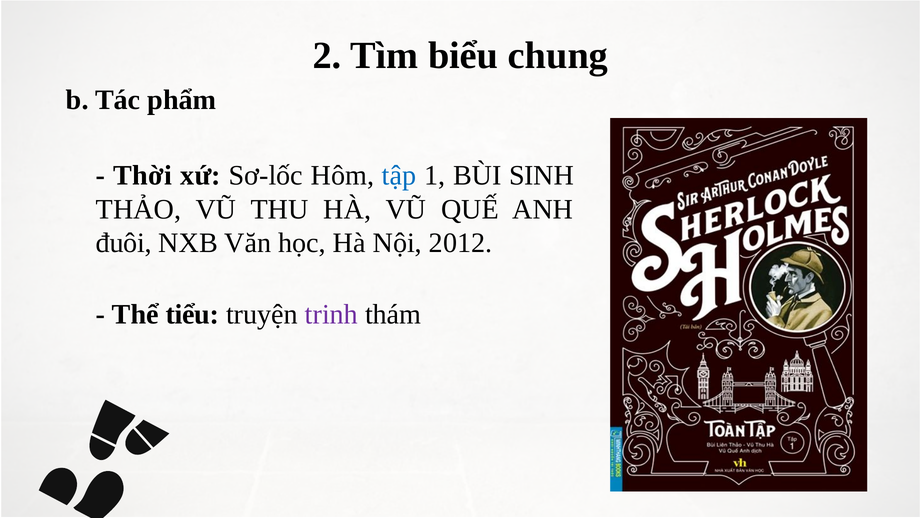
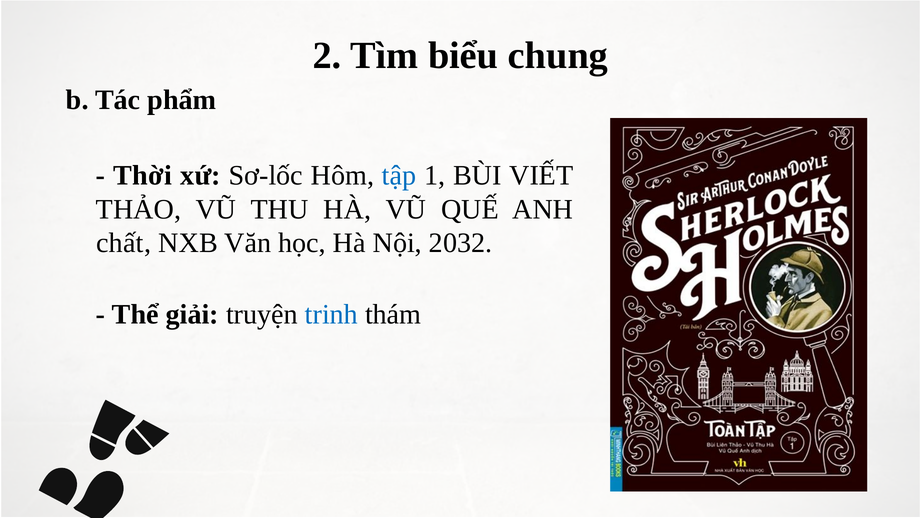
SINH: SINH -> VIẾT (541, 176)
đuôi: đuôi -> chất (124, 243)
2012: 2012 -> 2032 (461, 243)
tiểu: tiểu -> giải (192, 315)
trinh colour: purple -> blue (331, 315)
